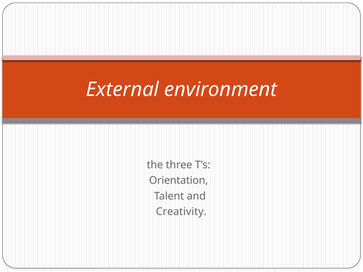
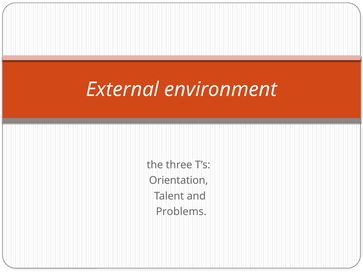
Creativity: Creativity -> Problems (181, 212)
